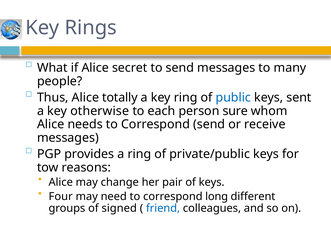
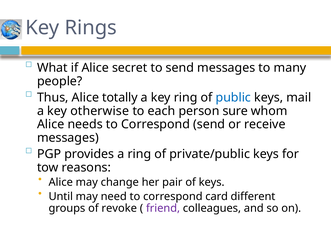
sent: sent -> mail (299, 98)
Four: Four -> Until (61, 197)
long: long -> card (217, 197)
signed: signed -> revoke (119, 208)
friend colour: blue -> purple (163, 208)
